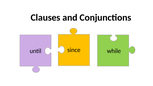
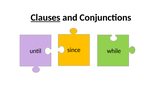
Clauses underline: none -> present (45, 18)
